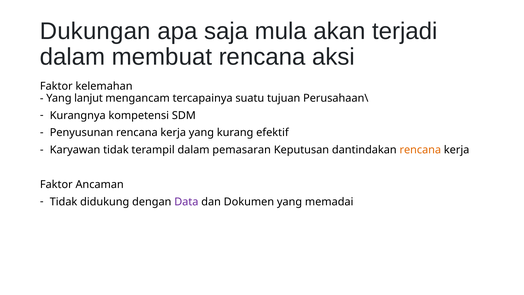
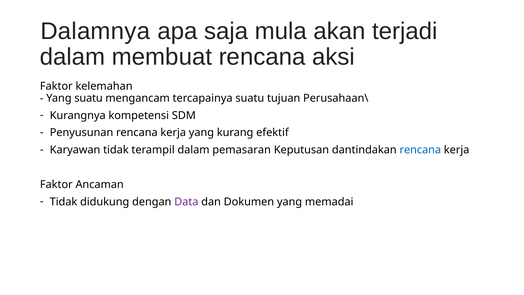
Dukungan: Dukungan -> Dalamnya (95, 31)
Yang lanjut: lanjut -> suatu (89, 98)
rencana colour: orange -> blue (420, 150)
